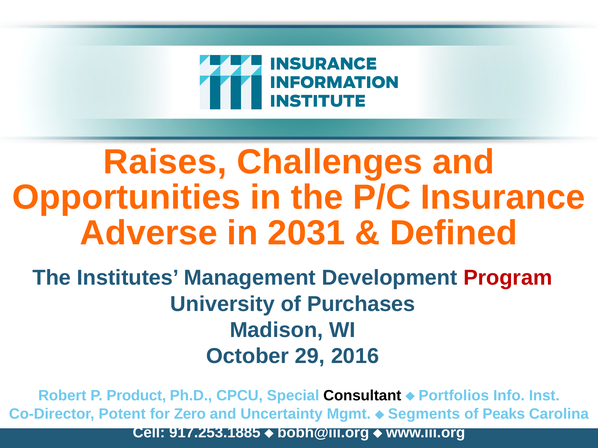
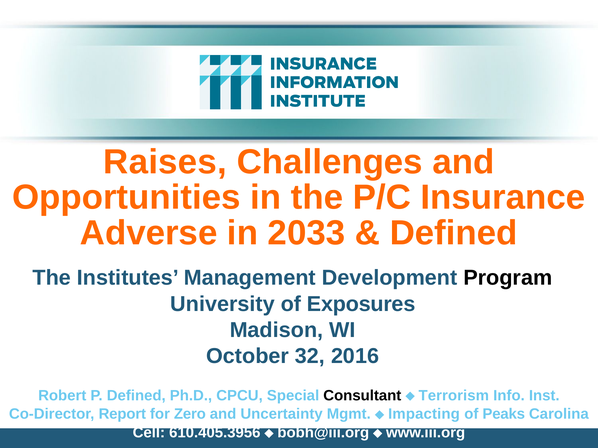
2031: 2031 -> 2033 (306, 233)
Program colour: red -> black (508, 278)
Purchases: Purchases -> Exposures (361, 304)
29: 29 -> 32 (310, 356)
P Product: Product -> Defined (136, 396)
Portfolios: Portfolios -> Terrorism (454, 396)
Potent: Potent -> Report (122, 415)
Segments: Segments -> Impacting (424, 415)
917.253.1885: 917.253.1885 -> 610.405.3956 (215, 433)
